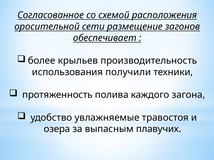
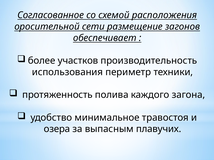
крыльев: крыльев -> участков (78, 61)
получили: получили -> периметр (128, 72)
увлажняемые: увлажняемые -> минимальное (107, 118)
